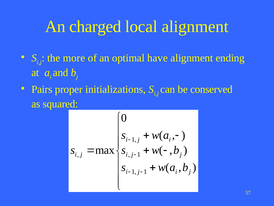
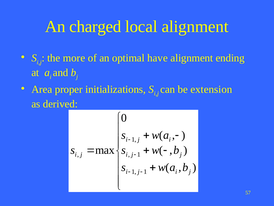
Pairs: Pairs -> Area (42, 89)
conserved: conserved -> extension (211, 89)
squared: squared -> derived (60, 104)
